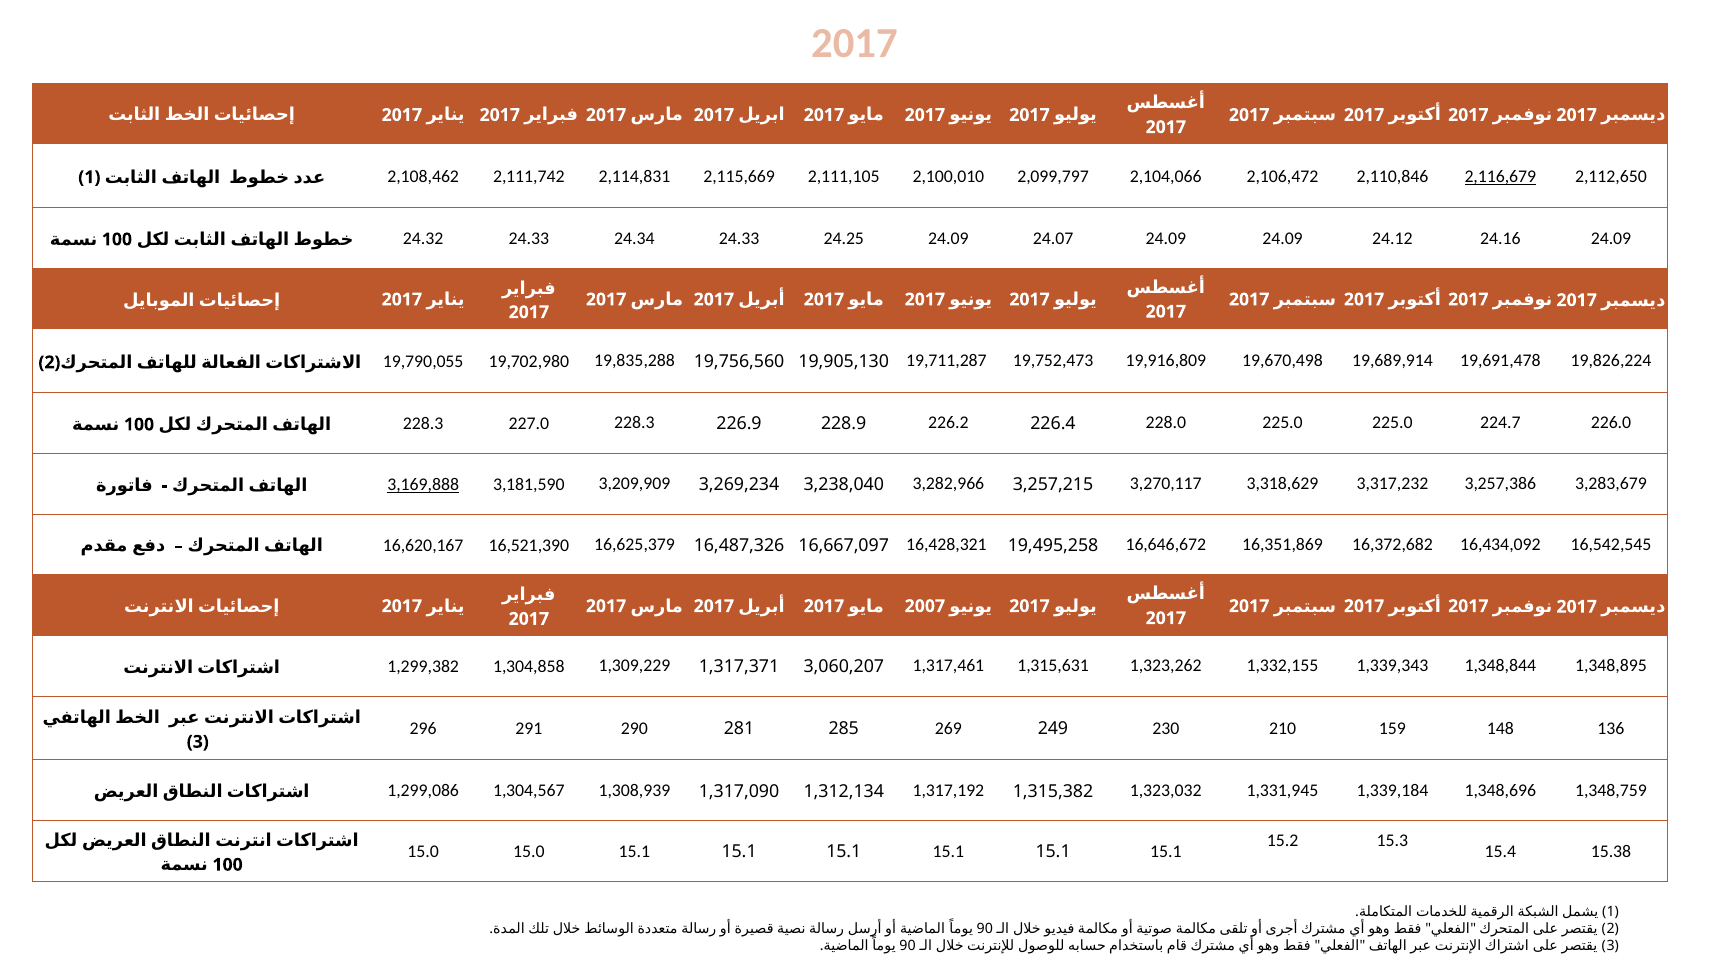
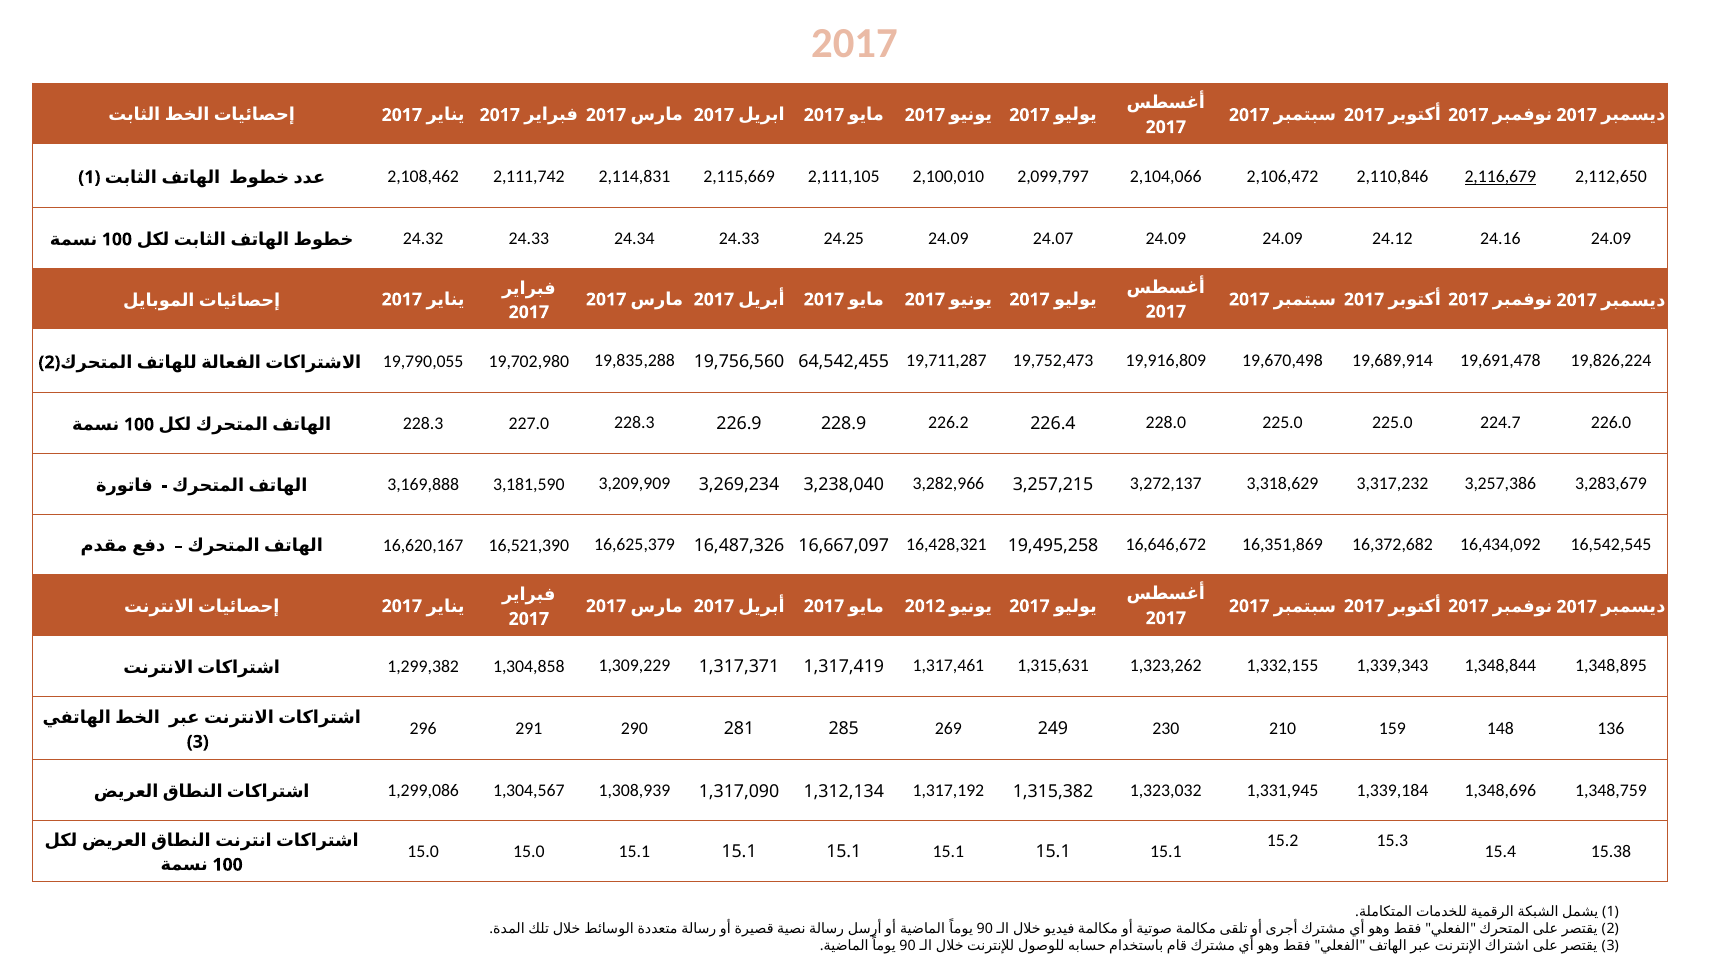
19,905,130: 19,905,130 -> 64,542,455 (844, 362)
3,169,888 underline: present -> none (423, 485)
3,270,117: 3,270,117 -> 3,272,137 (1166, 484)
2007: 2007 -> 2012 (925, 606)
3,060,207: 3,060,207 -> 1,317,419 (844, 667)
